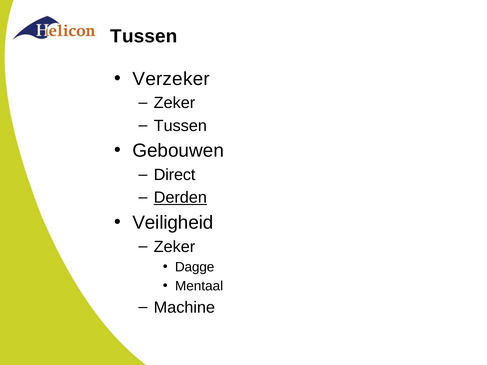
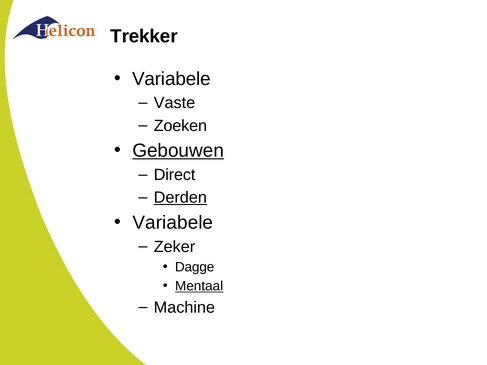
Tussen: Tussen -> Trekker (144, 36)
Verzeker: Verzeker -> Variabele (171, 79)
Zeker: Zeker -> Vaste (174, 103)
Tussen: Tussen -> Zoeken (180, 126)
Gebouwen underline: none -> present (178, 151)
Veiligheid: Veiligheid -> Variabele (173, 223)
Mentaal underline: none -> present (199, 286)
